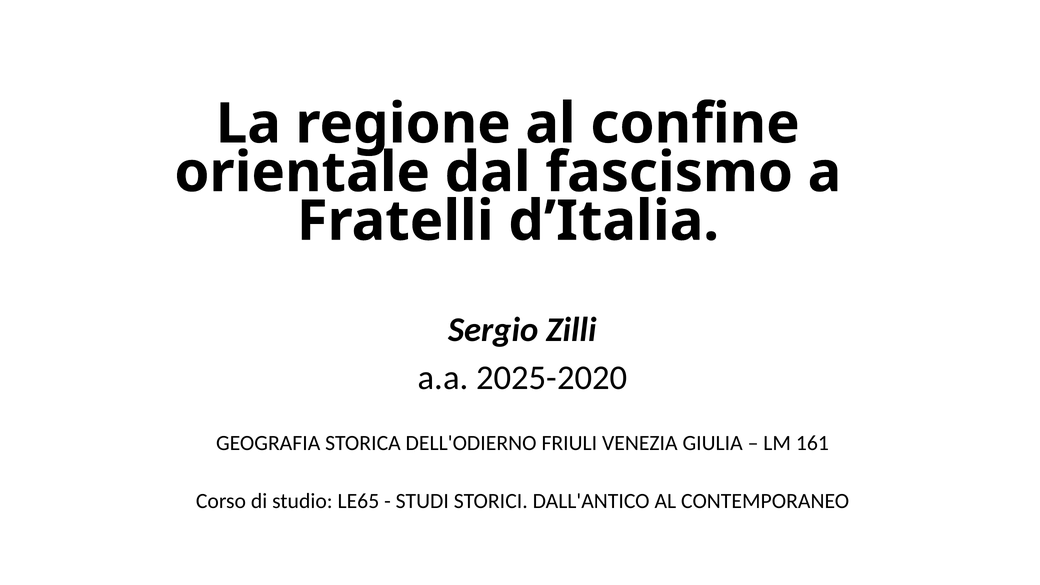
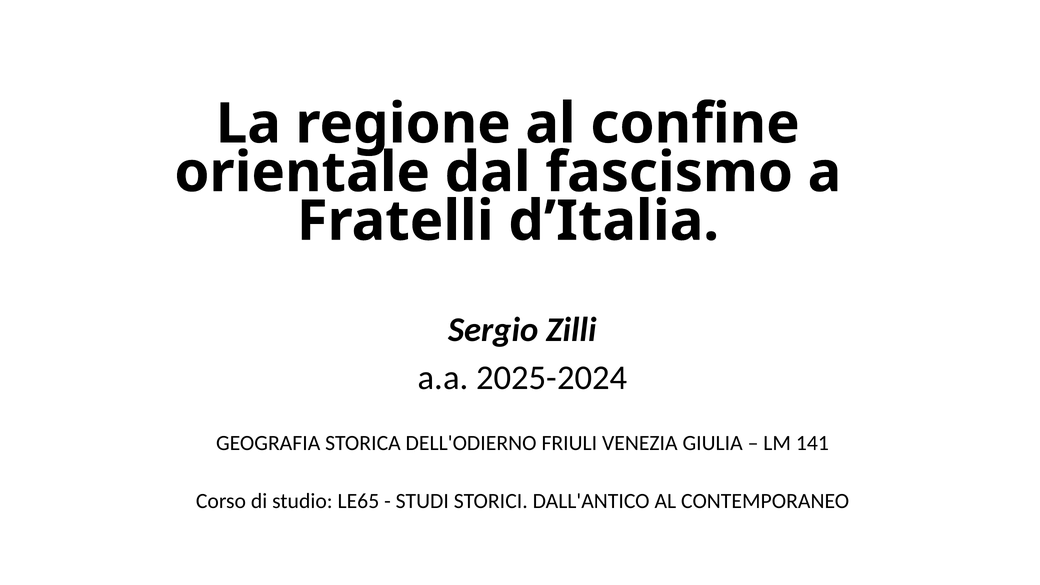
2025-2020: 2025-2020 -> 2025-2024 (552, 378)
161: 161 -> 141 (812, 443)
